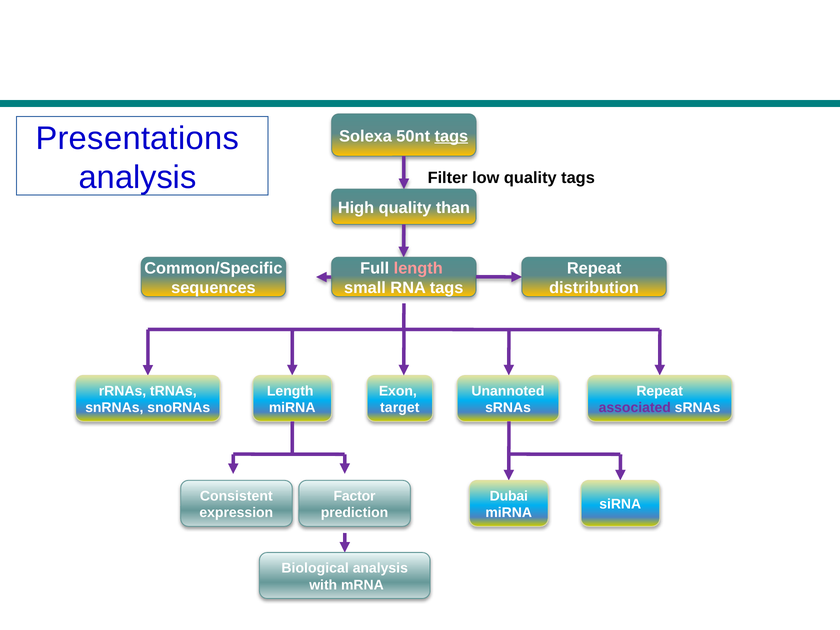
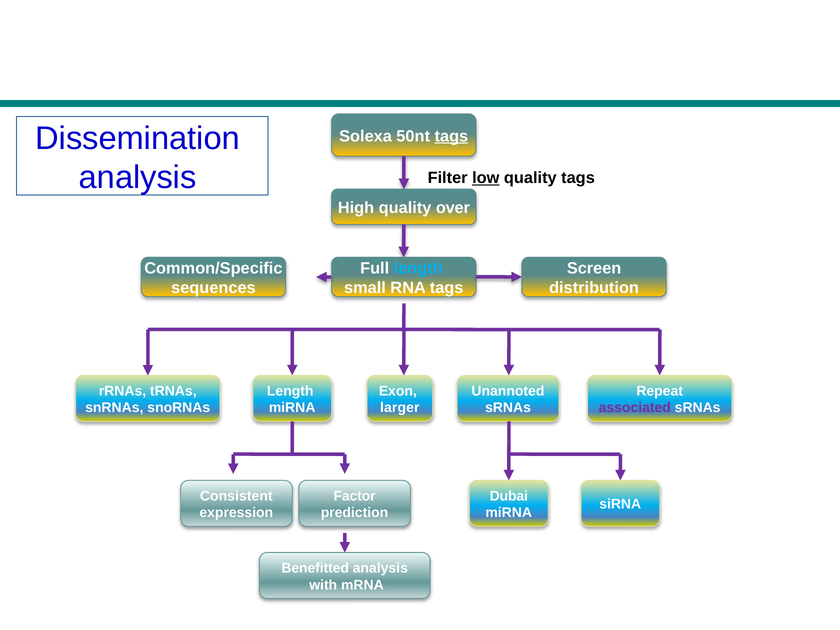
Presentations: Presentations -> Dissemination (138, 138)
low underline: none -> present (486, 178)
than: than -> over (453, 208)
length colour: pink -> light blue (418, 268)
Repeat: Repeat -> Screen (594, 268)
target: target -> larger (400, 408)
Biological: Biological -> Benefitted (315, 568)
